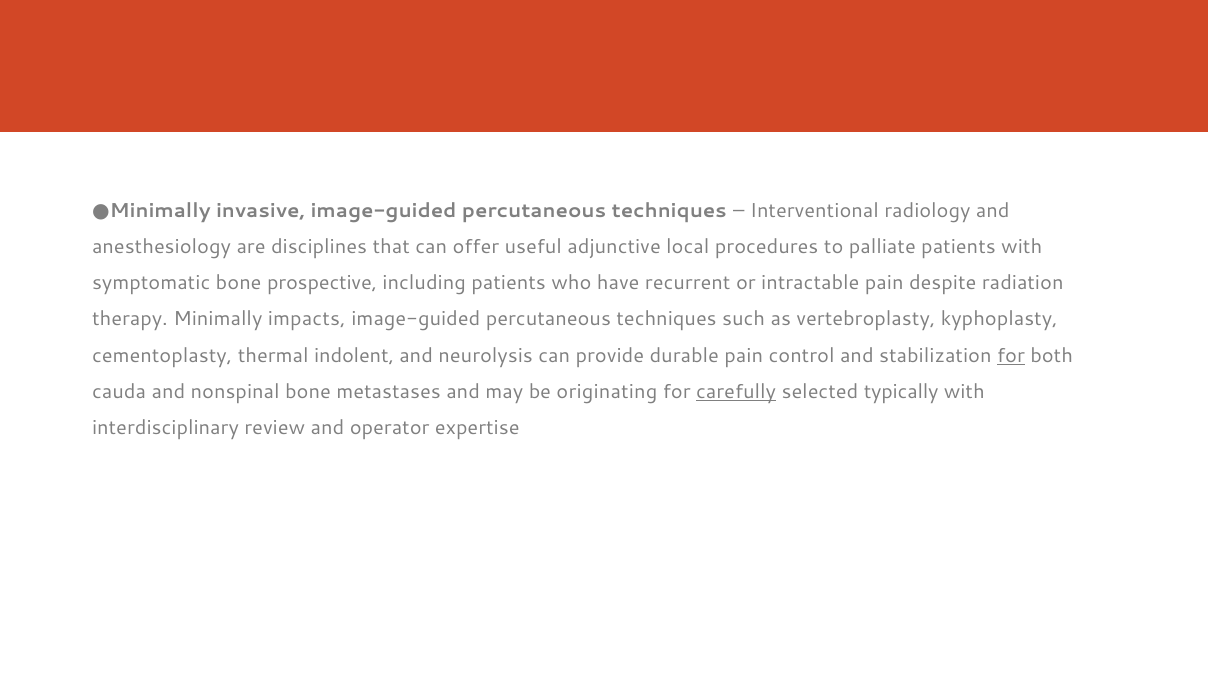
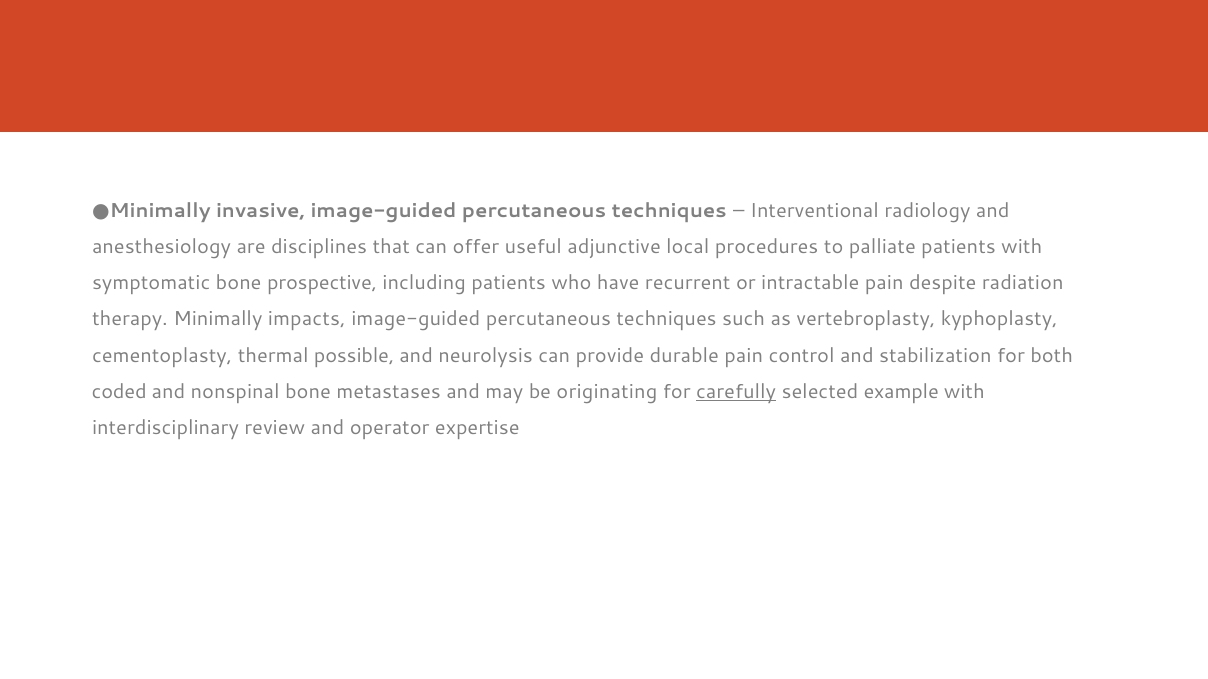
indolent: indolent -> possible (354, 356)
for underline: present -> none (1011, 356)
cauda: cauda -> coded (119, 392)
typically: typically -> example (901, 392)
